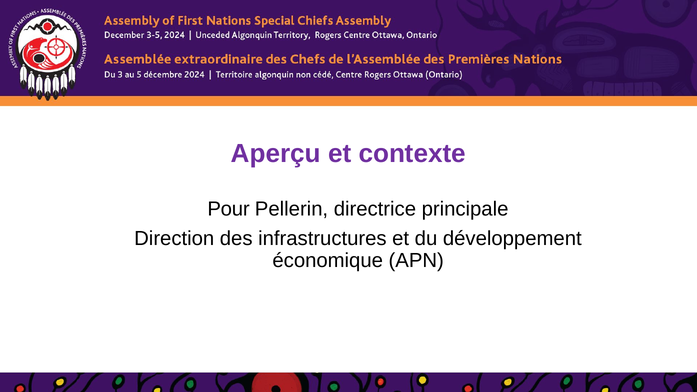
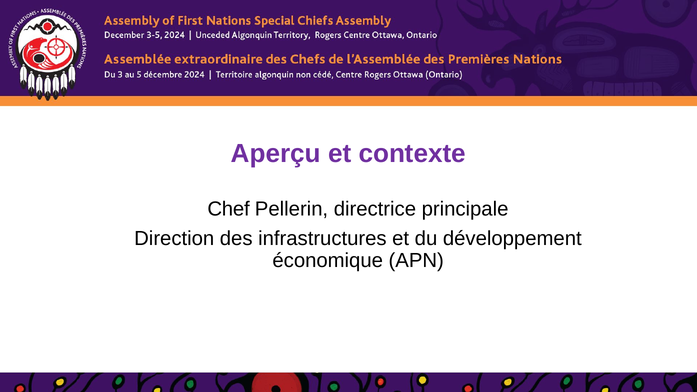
Pour: Pour -> Chef (229, 209)
